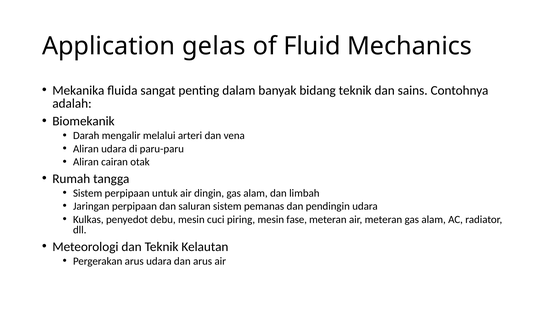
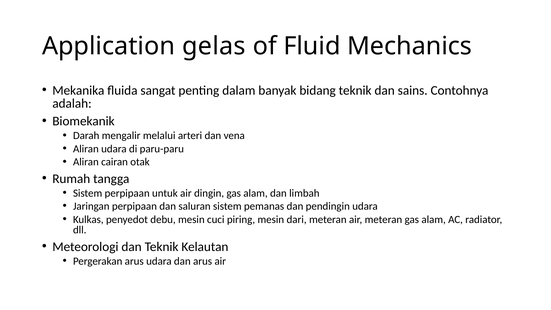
fase: fase -> dari (297, 219)
